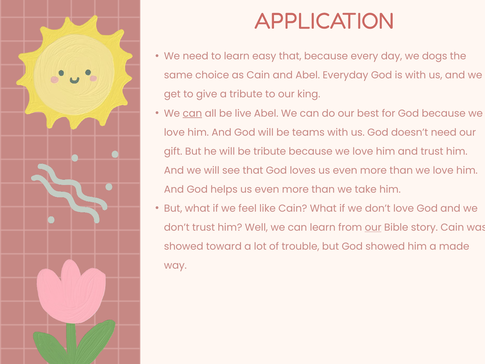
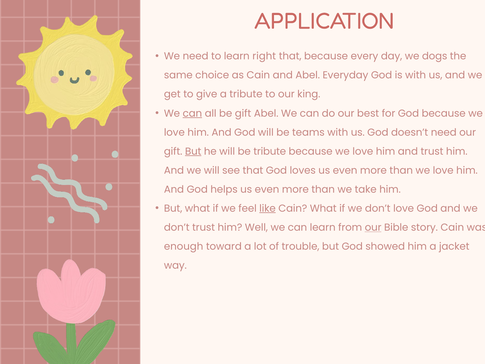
easy: easy -> right (264, 56)
be live: live -> gift (243, 113)
But underline: none -> present (193, 151)
like underline: none -> present (268, 208)
showed: showed -> enough (184, 246)
made: made -> jacket (454, 246)
